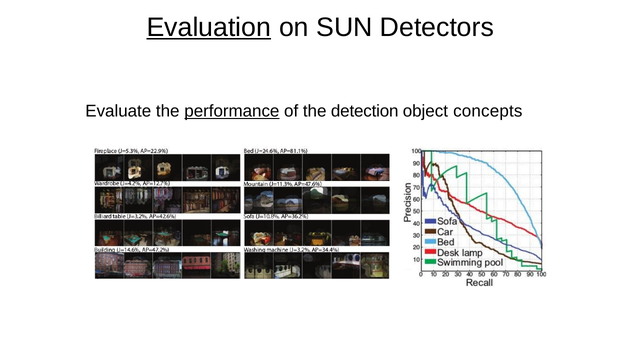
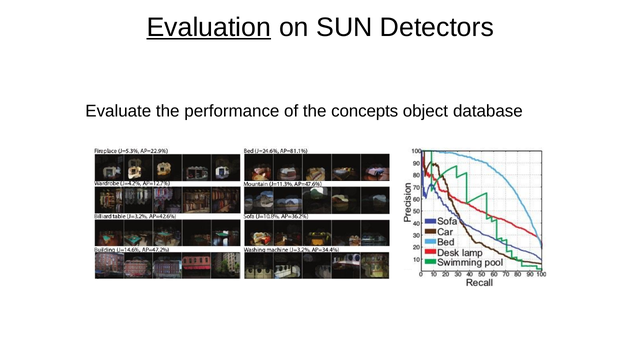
performance underline: present -> none (232, 111)
detection: detection -> concepts (365, 111)
concepts: concepts -> database (488, 111)
